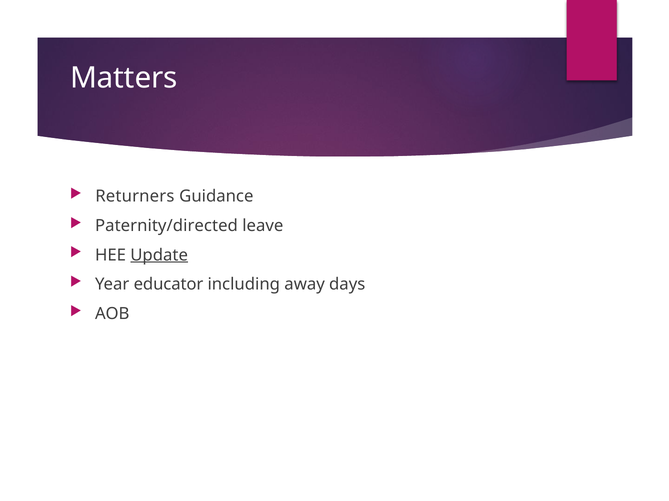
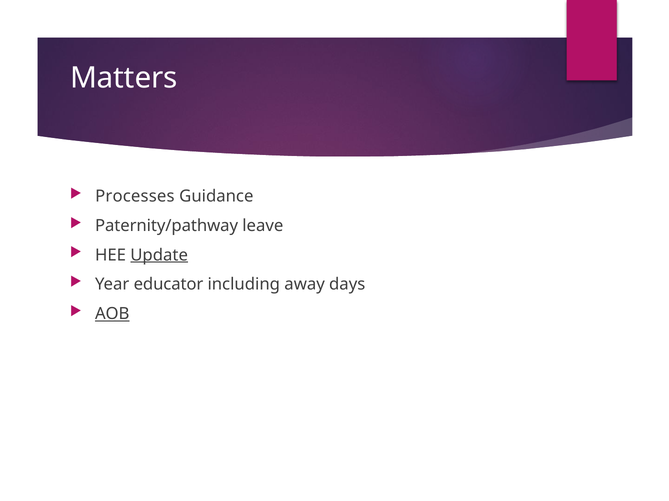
Returners: Returners -> Processes (135, 197)
Paternity/directed: Paternity/directed -> Paternity/pathway (167, 226)
AOB underline: none -> present (112, 314)
